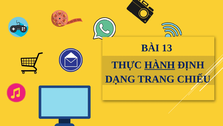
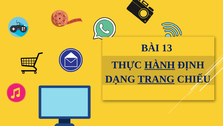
TRANG underline: none -> present (156, 79)
